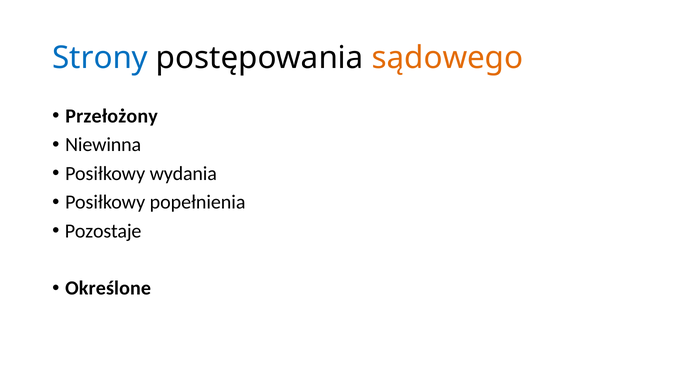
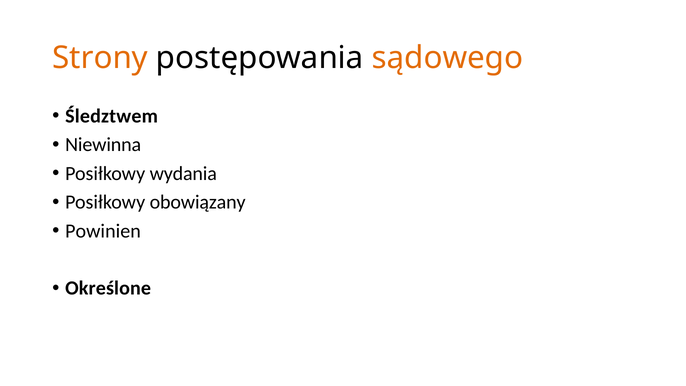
Strony colour: blue -> orange (100, 58)
Przełożony: Przełożony -> Śledztwem (112, 116)
popełnienia: popełnienia -> obowiązany (198, 202)
Pozostaje: Pozostaje -> Powinien (103, 231)
